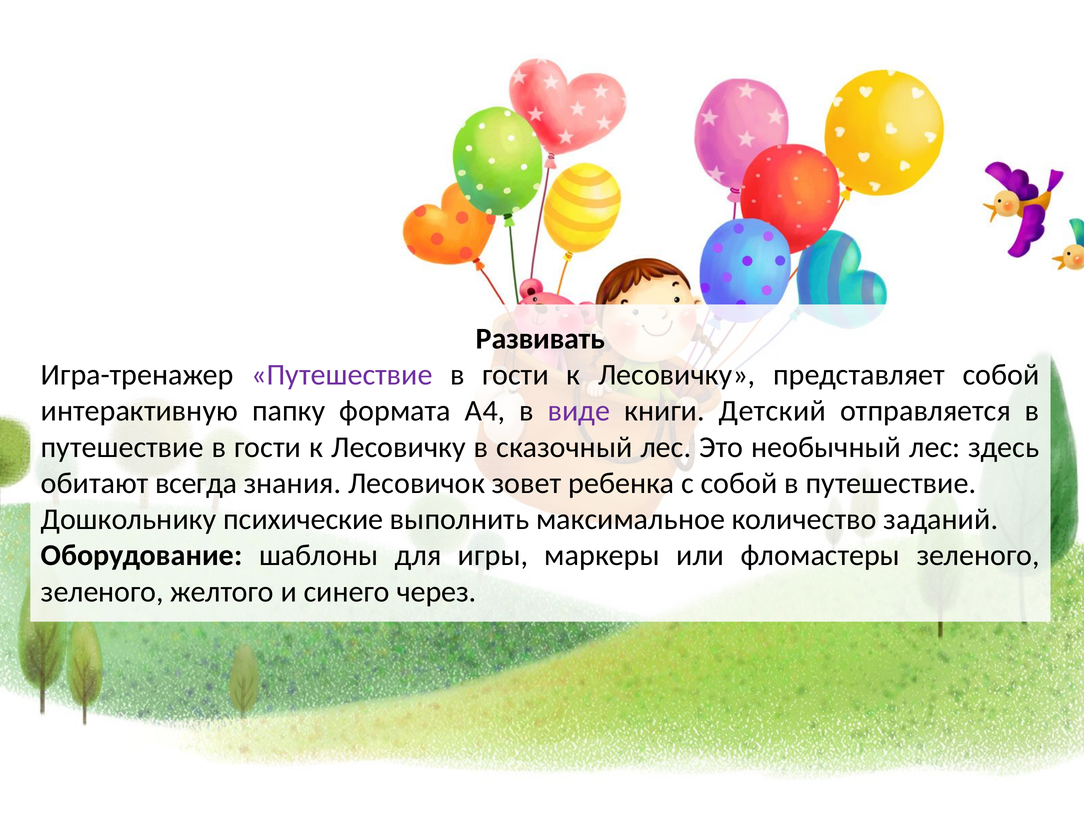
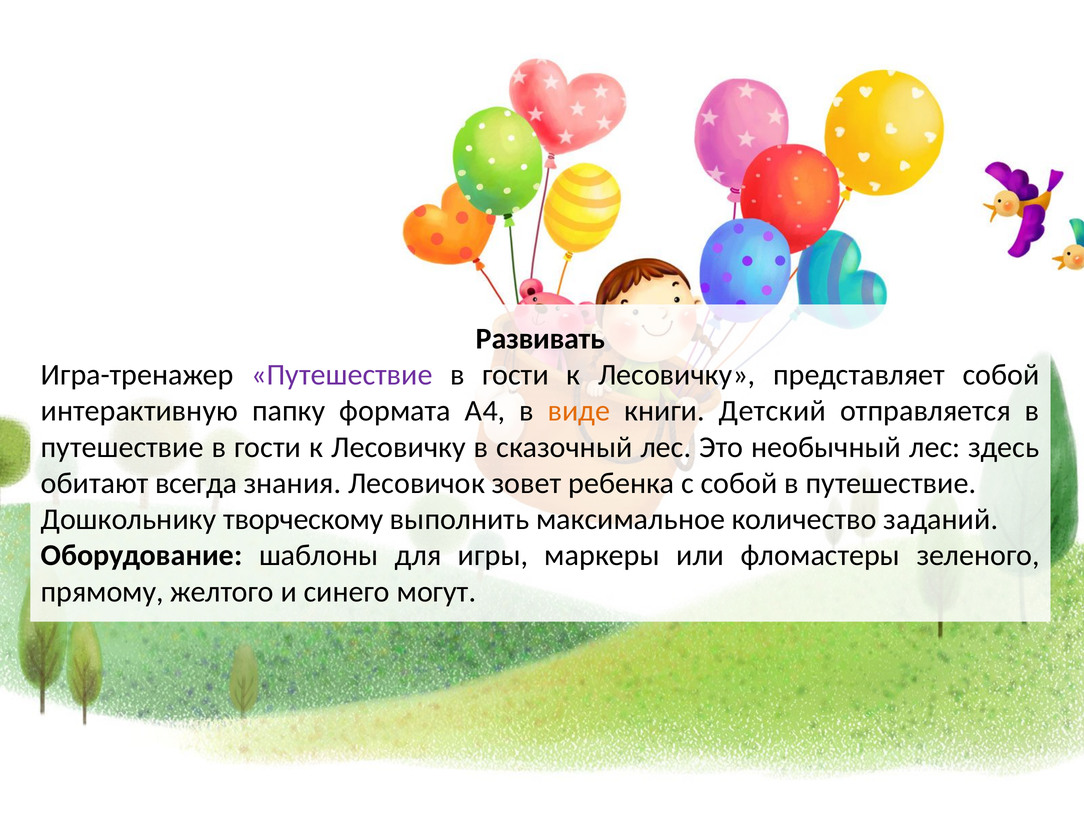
виде colour: purple -> orange (579, 411)
психические: психические -> творческому (303, 519)
зеленого: зеленого -> прямому (102, 592)
через: через -> могут (436, 592)
